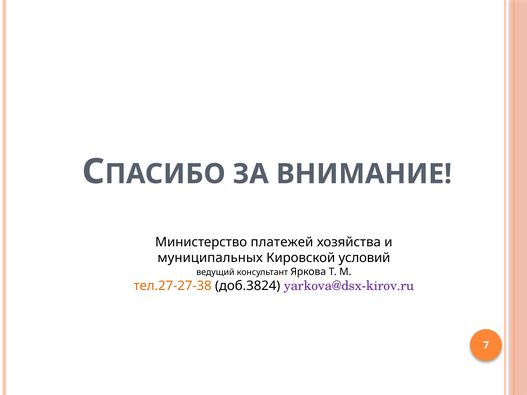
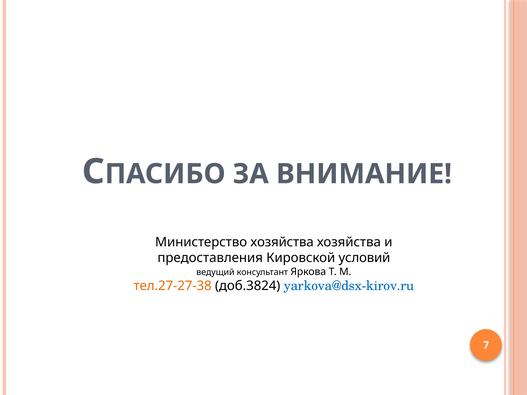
Министерство платежей: платежей -> хозяйства (282, 242)
муниципальных: муниципальных -> предоставления (210, 258)
yarkova@dsx-kirov.ru colour: purple -> blue (349, 286)
